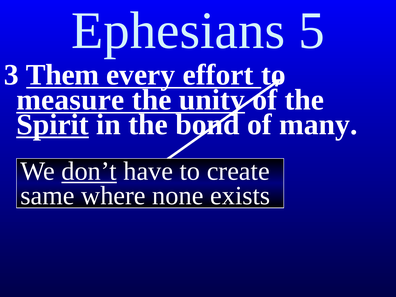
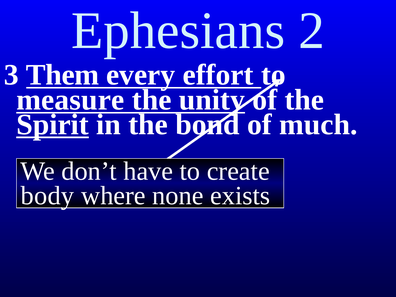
5: 5 -> 2 (311, 31)
many: many -> much (318, 125)
don’t underline: present -> none (89, 171)
same: same -> body (47, 196)
